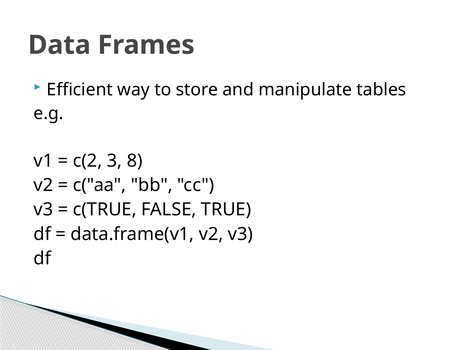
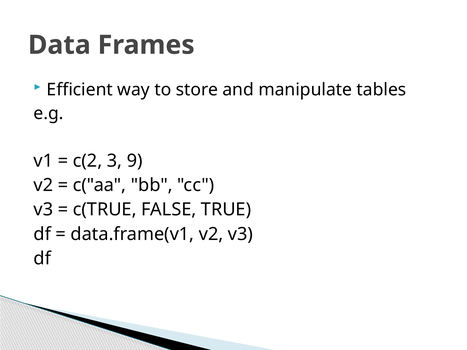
8: 8 -> 9 (135, 161)
